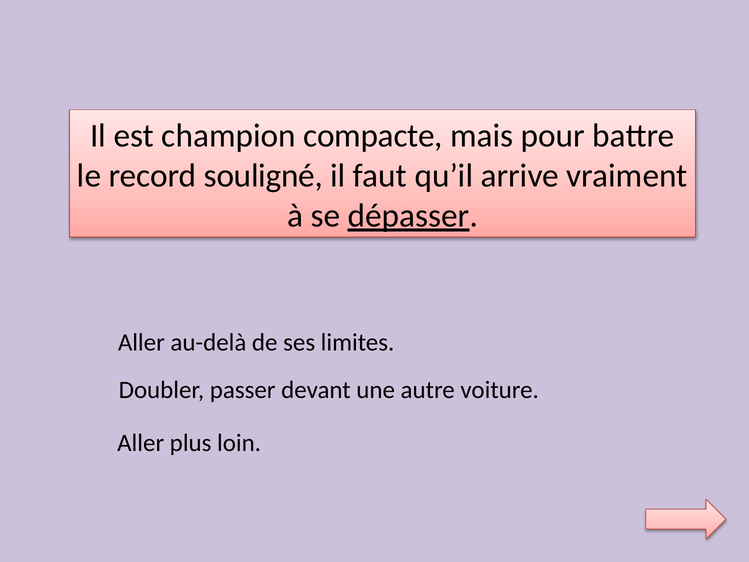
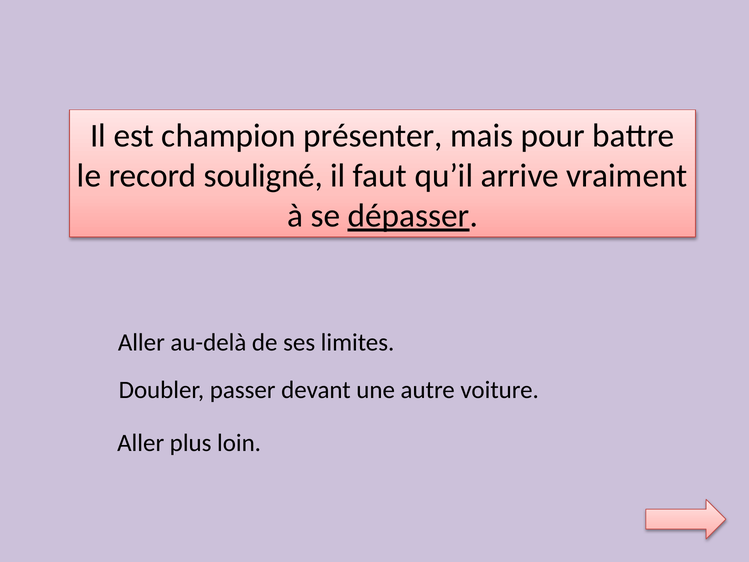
compacte: compacte -> présenter (373, 136)
